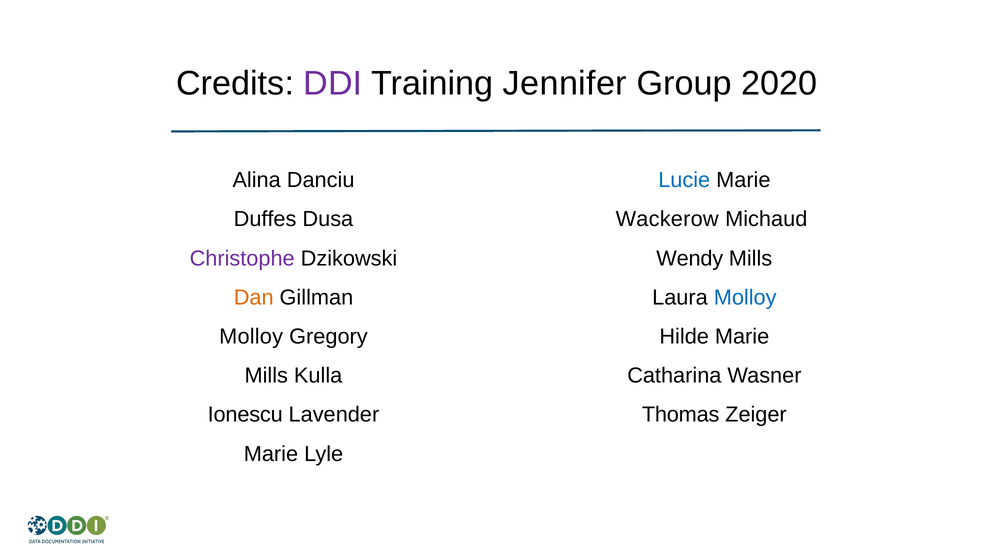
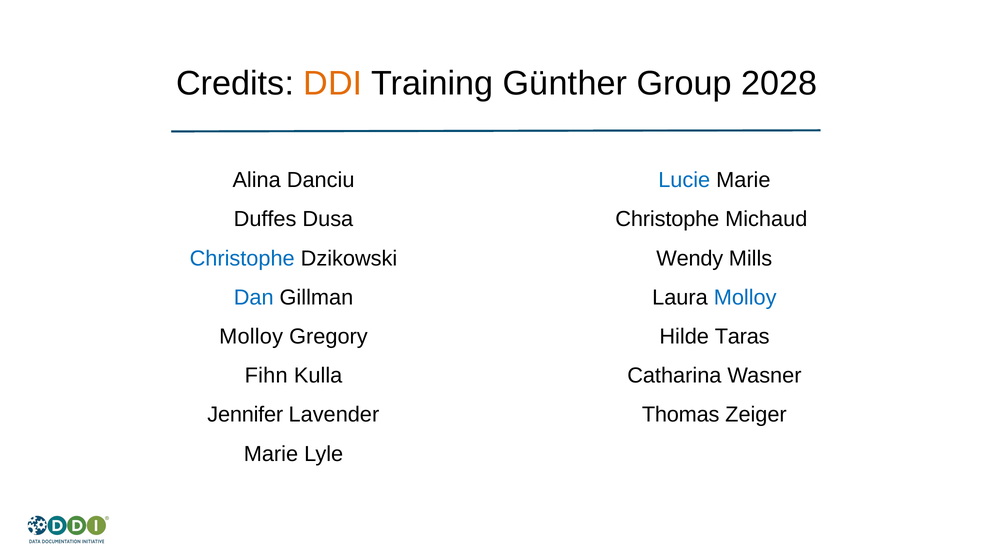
DDI colour: purple -> orange (333, 84)
Jennifer: Jennifer -> Günther (565, 84)
2020: 2020 -> 2028 (779, 84)
Wackerow: Wackerow -> Christophe (667, 219)
Christophe colour: purple -> blue (242, 258)
Dan colour: orange -> blue (254, 298)
Hilde Marie: Marie -> Taras (742, 337)
Mills: Mills -> Fihn (266, 376)
Ionescu: Ionescu -> Jennifer (245, 415)
